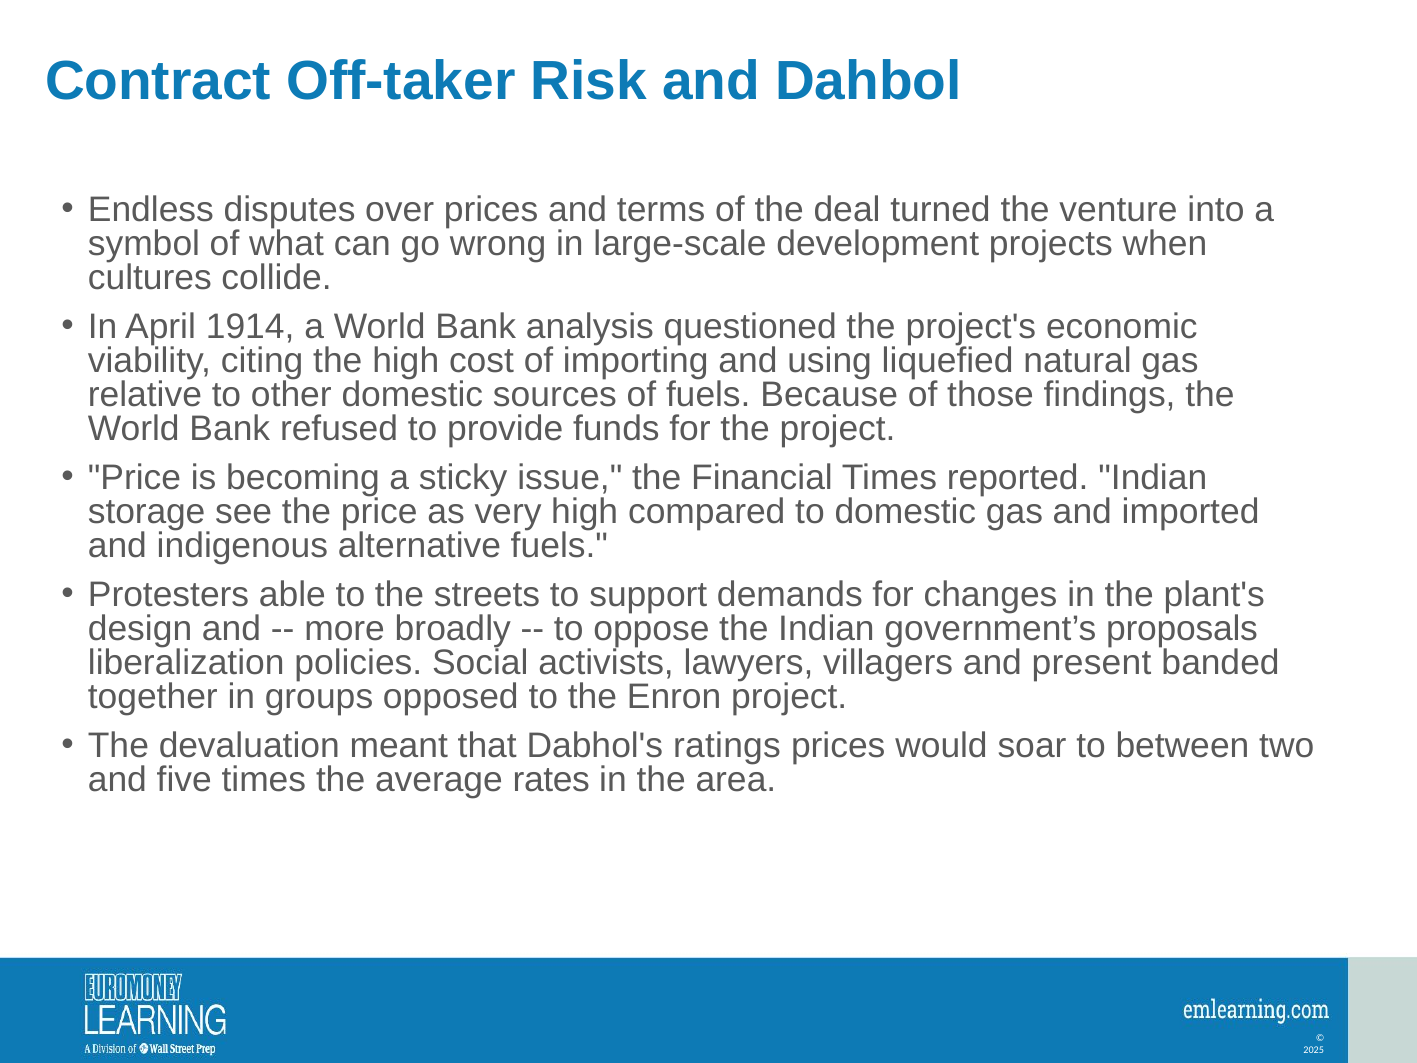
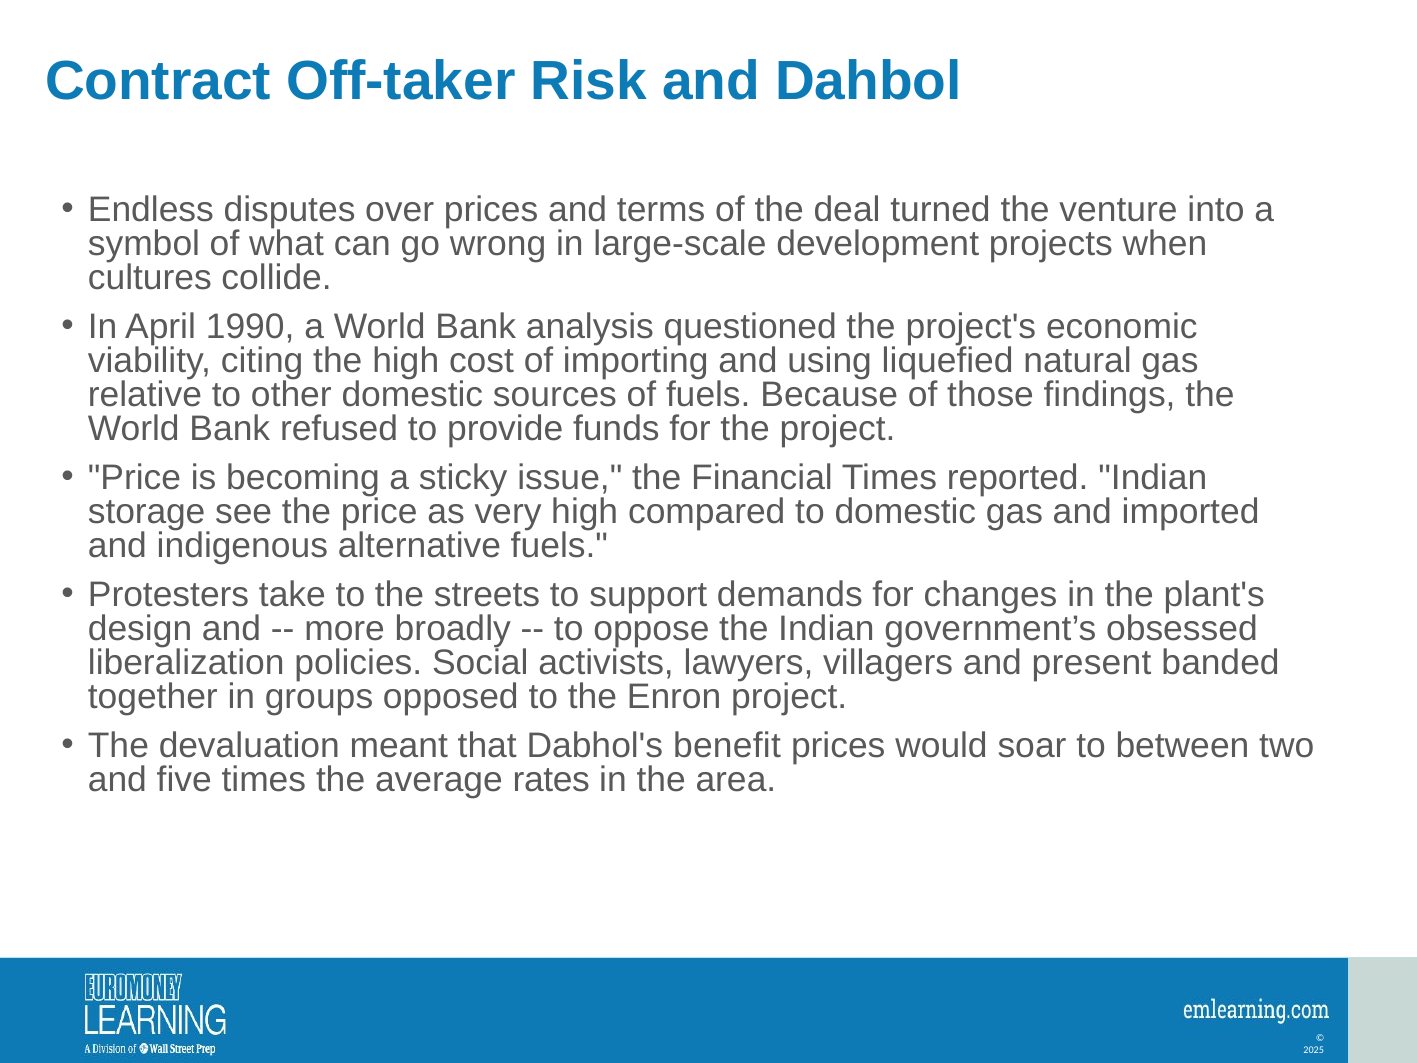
1914: 1914 -> 1990 (250, 327)
able: able -> take (292, 595)
proposals: proposals -> obsessed (1182, 629)
ratings: ratings -> benefit (727, 746)
